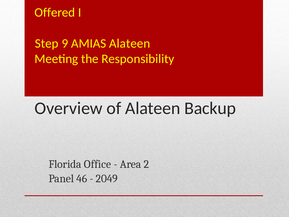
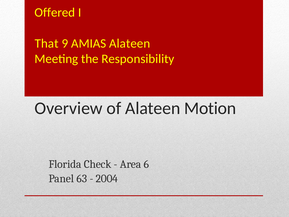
Step: Step -> That (47, 43)
Backup: Backup -> Motion (210, 108)
Office: Office -> Check (98, 164)
2: 2 -> 6 (146, 164)
46: 46 -> 63 (82, 178)
2049: 2049 -> 2004 (107, 178)
